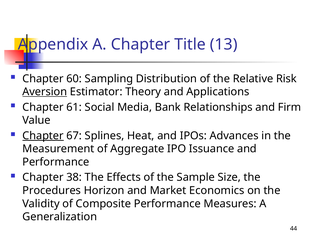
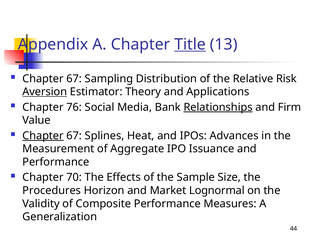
Title underline: none -> present (190, 44)
60: 60 -> 67 (74, 79)
61: 61 -> 76 (74, 107)
Relationships underline: none -> present (218, 107)
38: 38 -> 70 (74, 177)
Economics: Economics -> Lognormal (217, 191)
